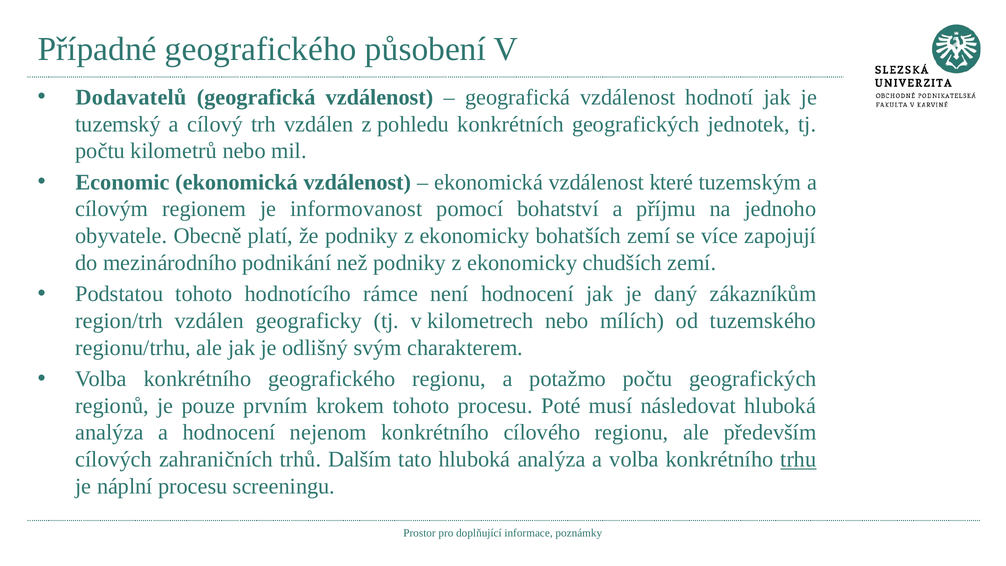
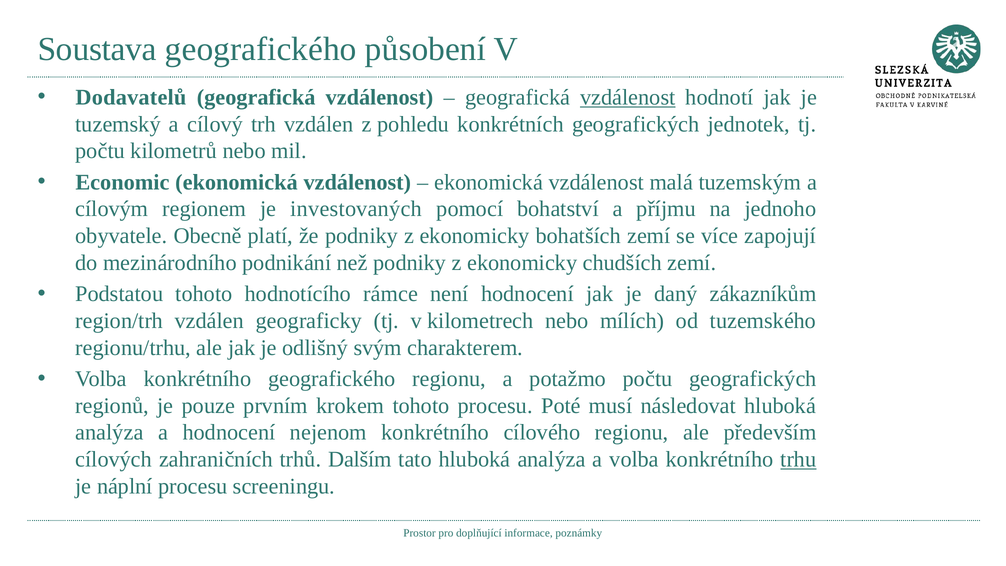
Případné: Případné -> Soustava (97, 49)
vzdálenost underline: none -> present (628, 97)
které: které -> malá (671, 182)
informovanost: informovanost -> investovaných (356, 209)
